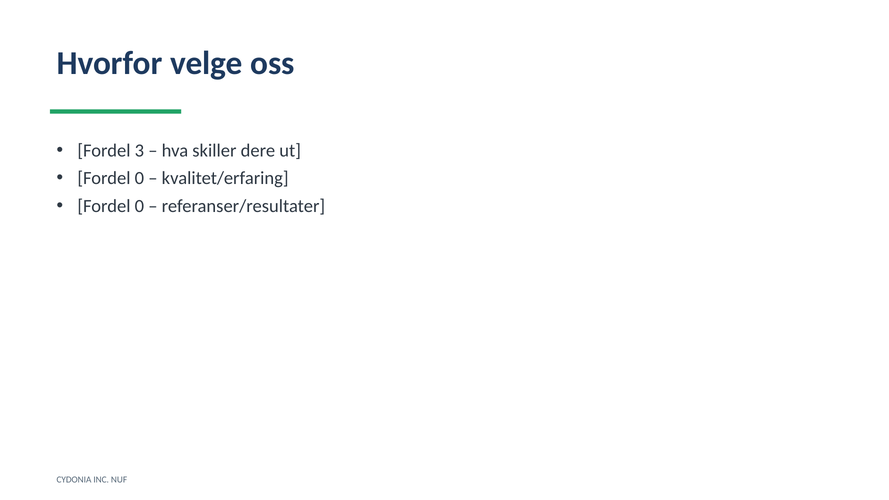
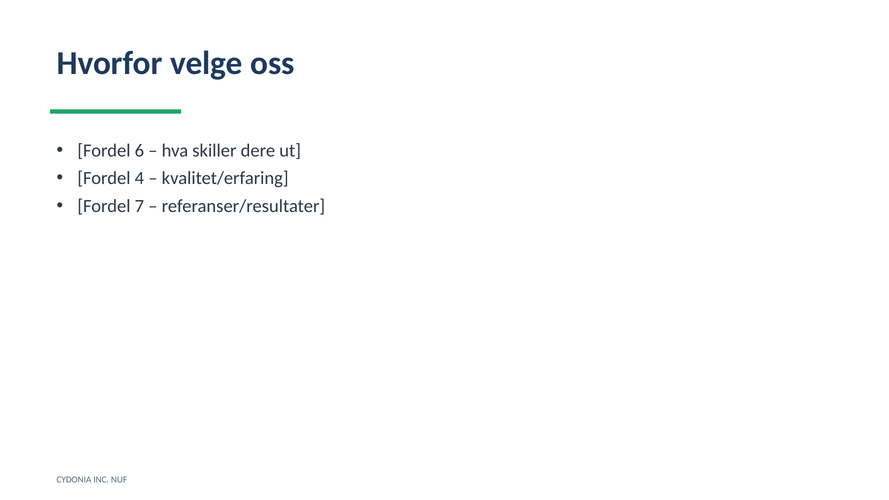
3: 3 -> 6 (139, 151)
0: 0 -> 4 (139, 178)
0: 0 -> 7 (139, 206)
